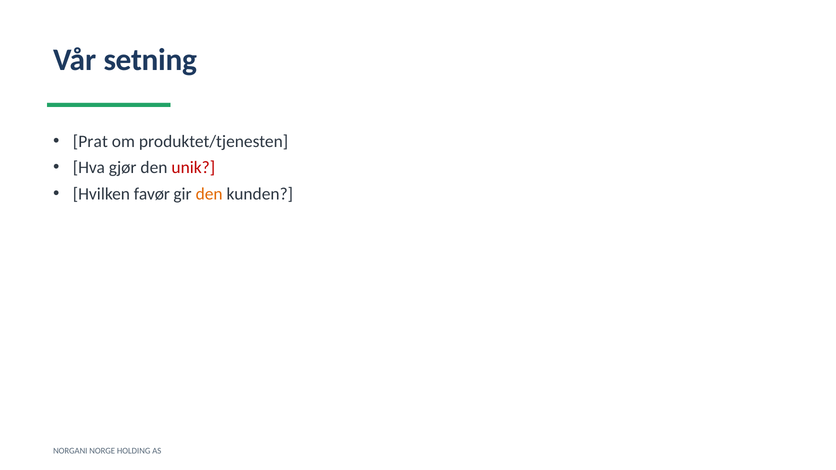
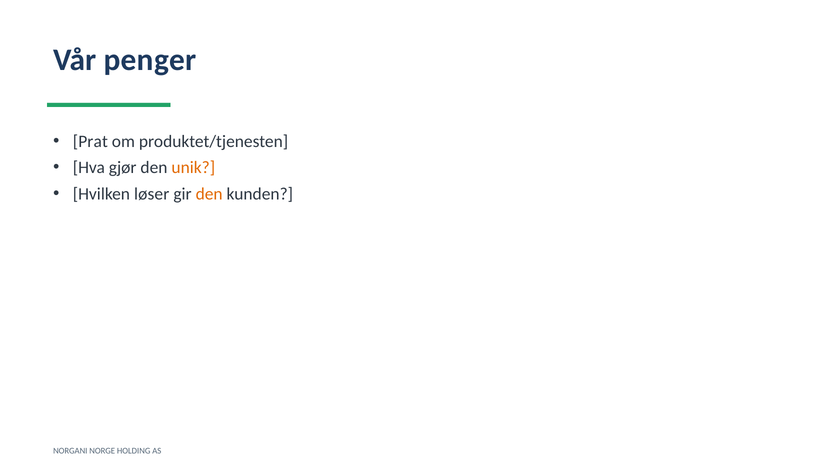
setning: setning -> penger (150, 60)
unik colour: red -> orange (193, 168)
favør: favør -> løser (152, 194)
